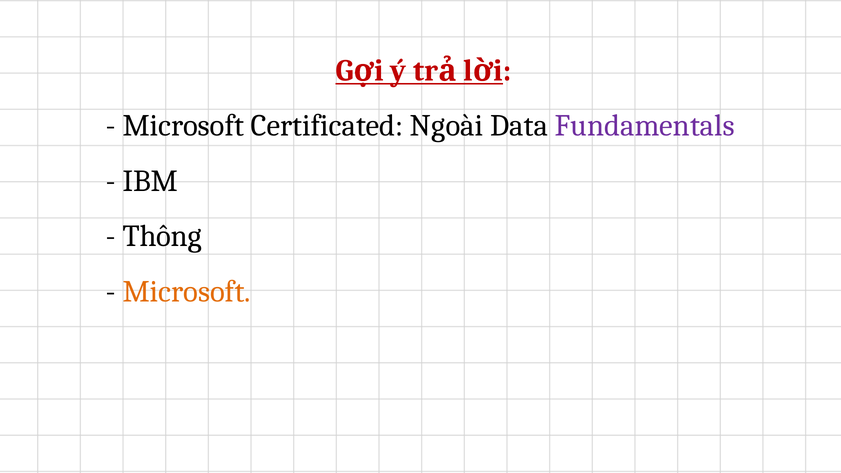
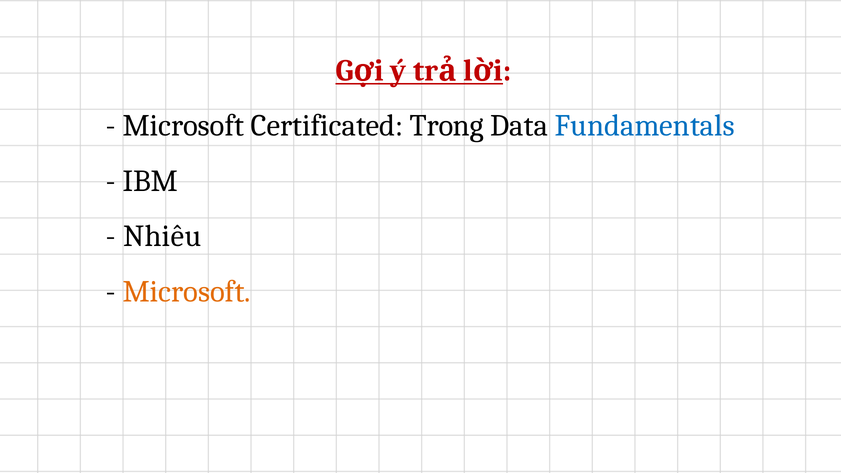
Ngoài: Ngoài -> Trong (447, 126)
Fundamentals colour: purple -> blue (645, 126)
Thông: Thông -> Nhiều (162, 236)
